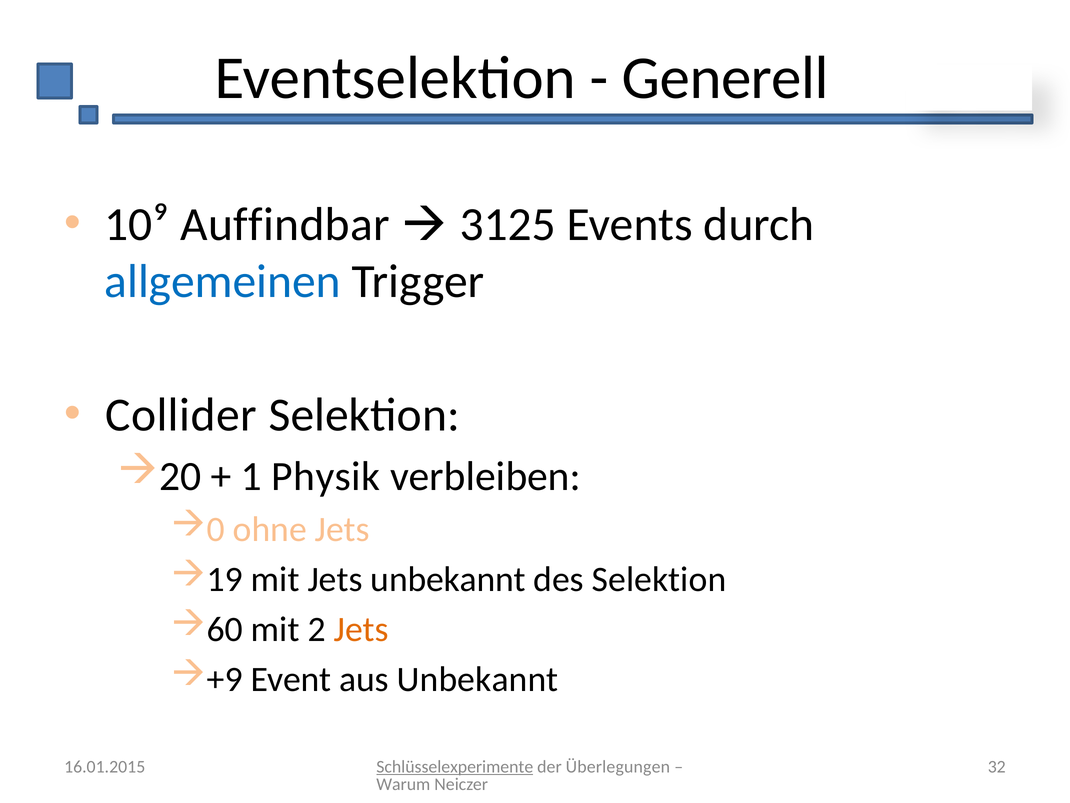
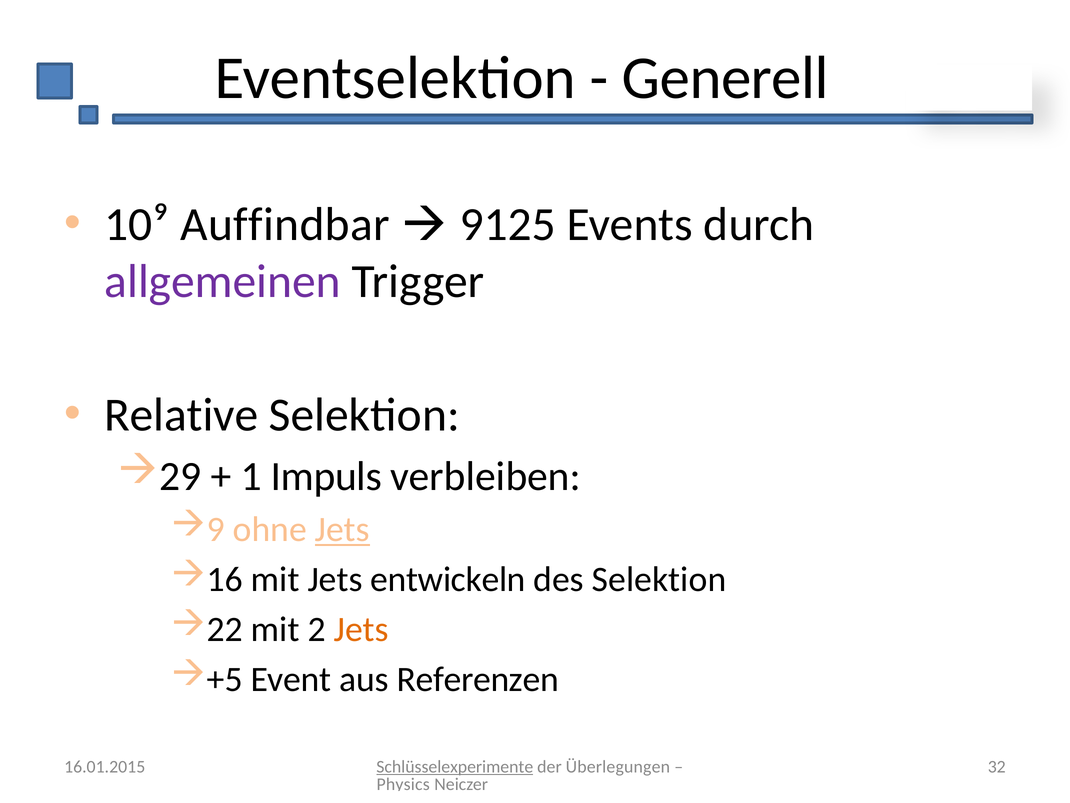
3125: 3125 -> 9125 (508, 224)
allgemeinen colour: blue -> purple (223, 282)
Collider: Collider -> Relative (181, 415)
20: 20 -> 29 (180, 476)
Physik: Physik -> Impuls (326, 476)
0: 0 -> 9 (216, 529)
Jets underline: none -> present (342, 529)
19: 19 -> 16 (225, 579)
Jets unbekannt: unbekannt -> entwickeln (448, 579)
60: 60 -> 22 (225, 629)
+9: +9 -> +5 (225, 679)
aus Unbekannt: Unbekannt -> Referenzen (478, 679)
Warum: Warum -> Physics (403, 784)
